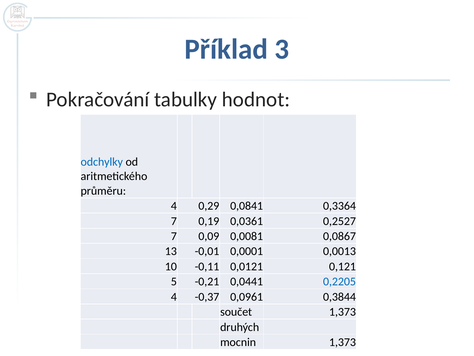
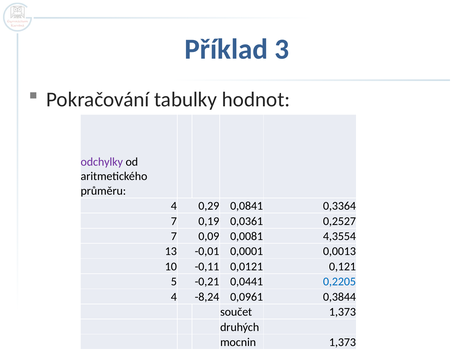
odchylky colour: blue -> purple (102, 162)
0,0867: 0,0867 -> 4,3554 (339, 236)
-0,37: -0,37 -> -8,24 (207, 296)
